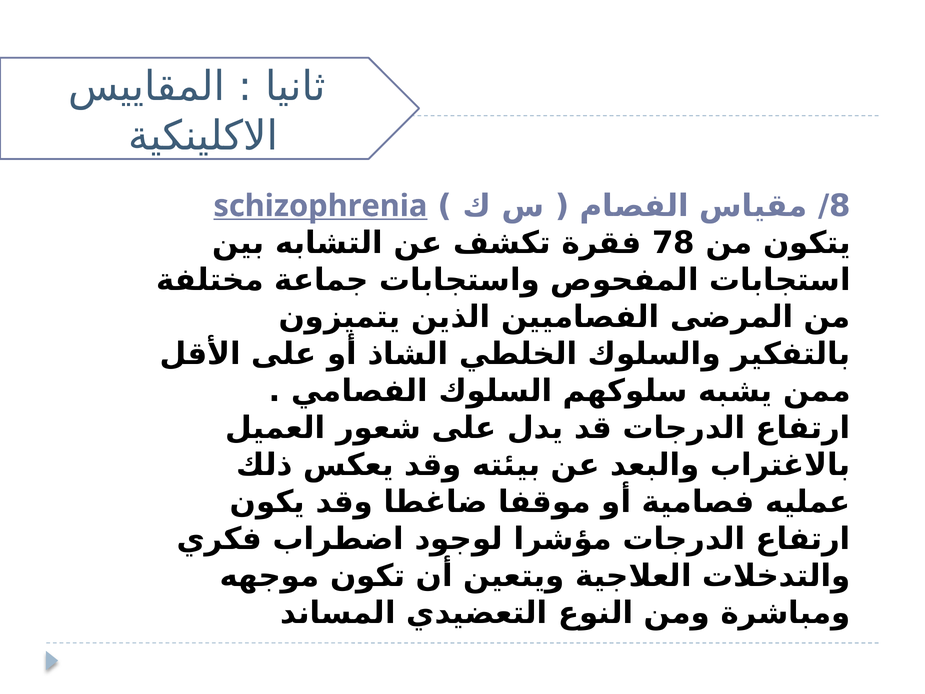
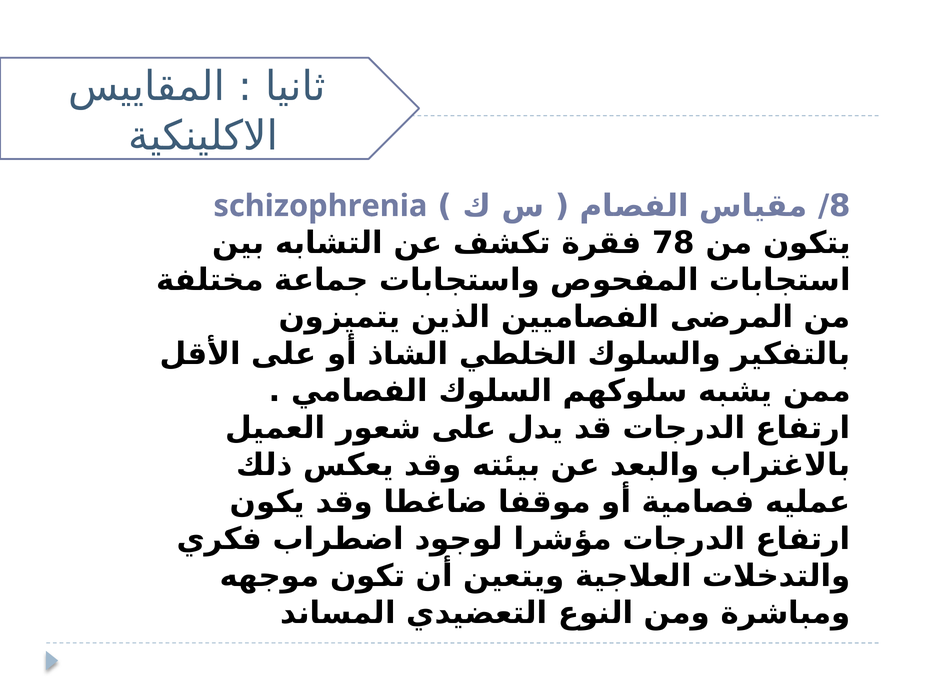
schizophrenia underline: present -> none (320, 206)
